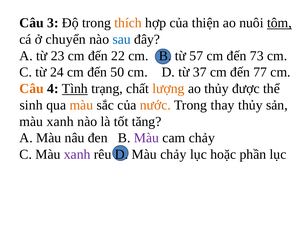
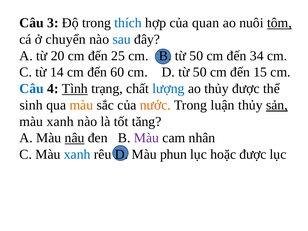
thích colour: orange -> blue (128, 23)
thiện: thiện -> quan (206, 23)
23: 23 -> 20 (58, 56)
22: 22 -> 25 (118, 56)
B từ 57: 57 -> 50 (196, 56)
73: 73 -> 34 (257, 56)
24: 24 -> 14 (57, 72)
50: 50 -> 60 (117, 72)
D từ 37: 37 -> 50 (200, 72)
77: 77 -> 15 (260, 72)
Câu colour: orange -> blue (32, 89)
lượng colour: orange -> blue (169, 89)
thay: thay -> luận (223, 105)
sản underline: none -> present (277, 105)
nâu underline: none -> present (75, 138)
cam chảy: chảy -> nhân (202, 138)
xanh colour: purple -> blue (77, 154)
Màu chảy: chảy -> phun (174, 154)
hoặc phần: phần -> được (253, 154)
